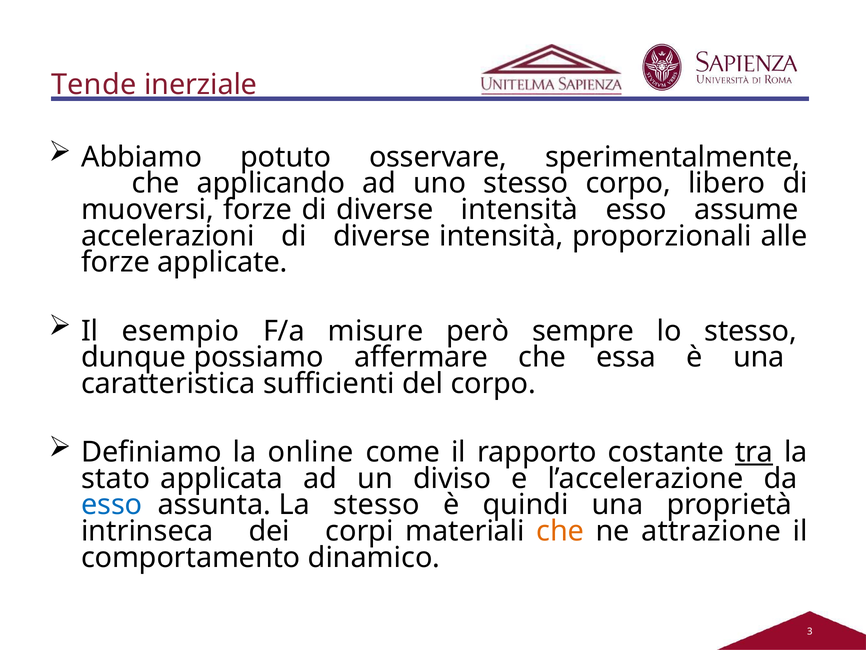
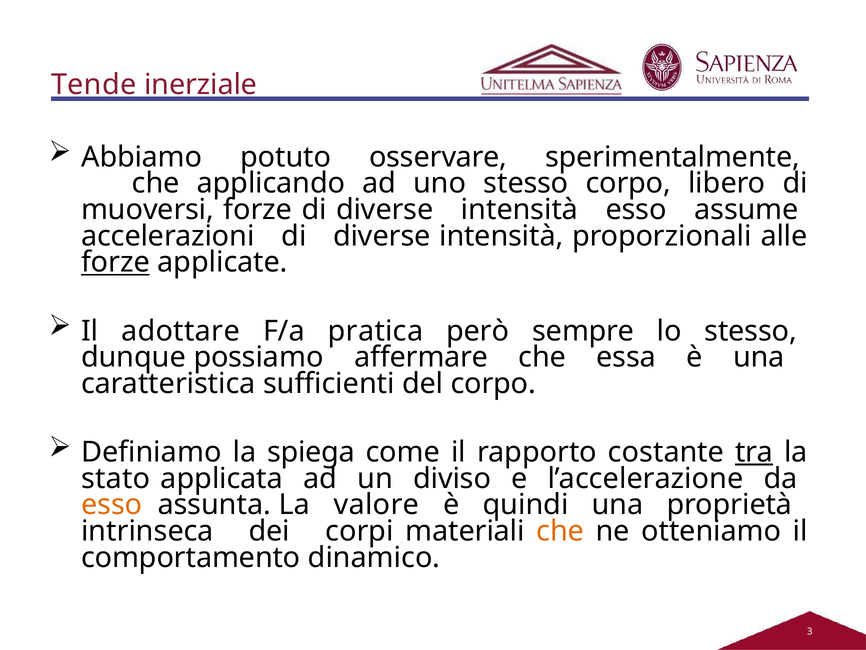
forze underline: none -> present (116, 262)
esempio: esempio -> adottare (181, 331)
misure: misure -> pratica (376, 331)
online: online -> spiega (311, 452)
esso colour: blue -> orange (112, 504)
La stesso: stesso -> valore (376, 504)
attrazione: attrazione -> otteniamo (711, 531)
